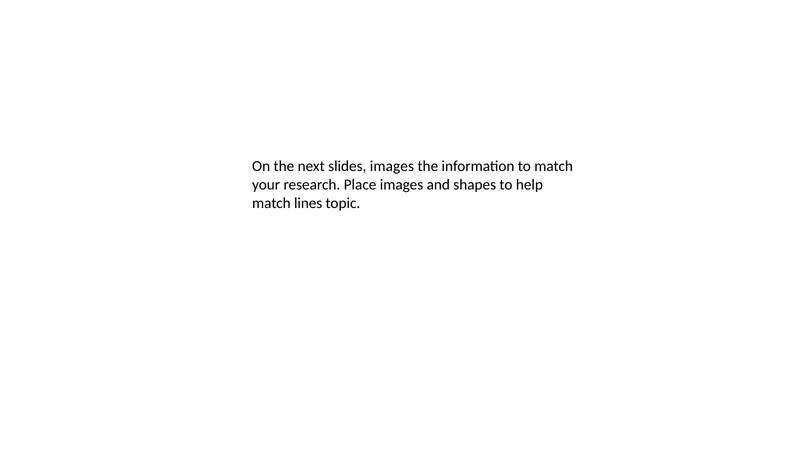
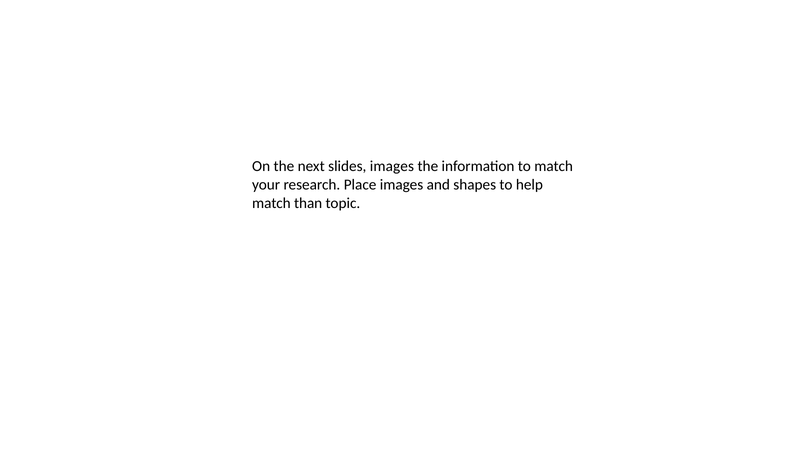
lines: lines -> than (308, 203)
